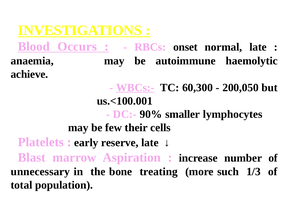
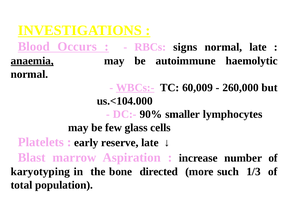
onset: onset -> signs (185, 47)
anaemia underline: none -> present (32, 61)
achieve: achieve -> normal (29, 74)
60,300: 60,300 -> 60,009 (198, 88)
200,050: 200,050 -> 260,000 (241, 88)
us.<100.001: us.<100.001 -> us.<104.000 (125, 101)
their: their -> glass (136, 128)
unnecessary: unnecessary -> karyotyping (40, 172)
treating: treating -> directed (159, 172)
